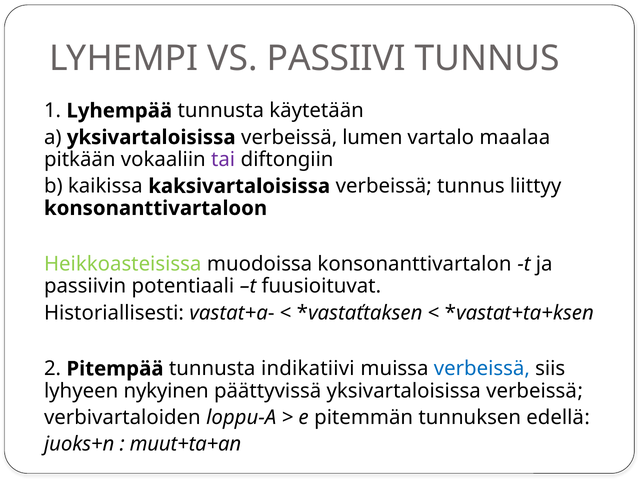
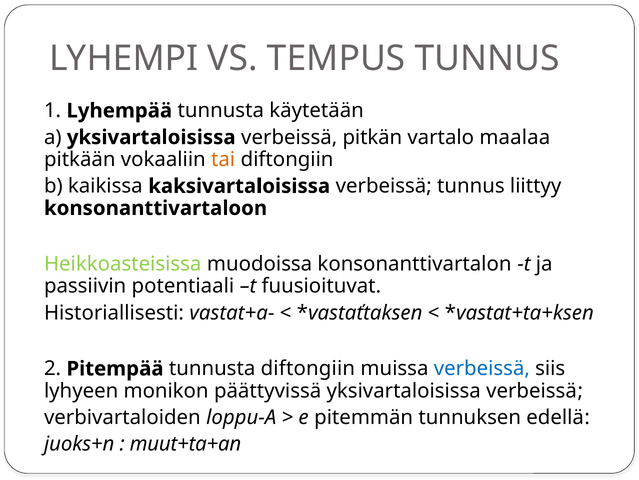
PASSIIVI: PASSIIVI -> TEMPUS (336, 58)
lumen: lumen -> pitkän (372, 137)
tai colour: purple -> orange (223, 159)
tunnusta indikatiivi: indikatiivi -> diftongiin (308, 368)
nykyinen: nykyinen -> monikon (166, 390)
